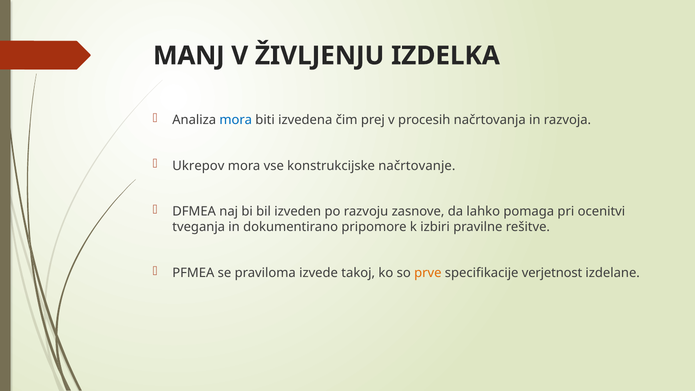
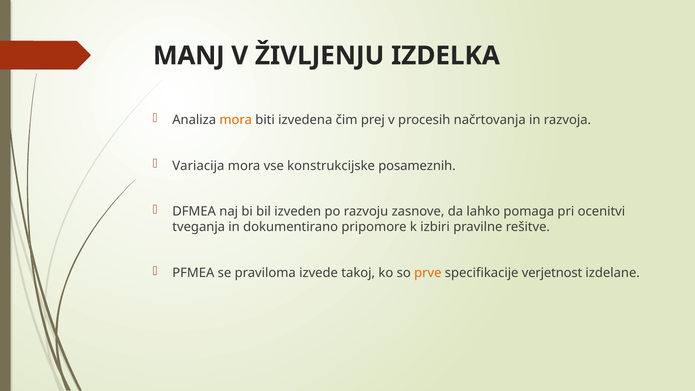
mora colour: blue -> orange (236, 120)
Ukrepov: Ukrepov -> Variacija (198, 166)
načrtovanje: načrtovanje -> posameznih (417, 166)
